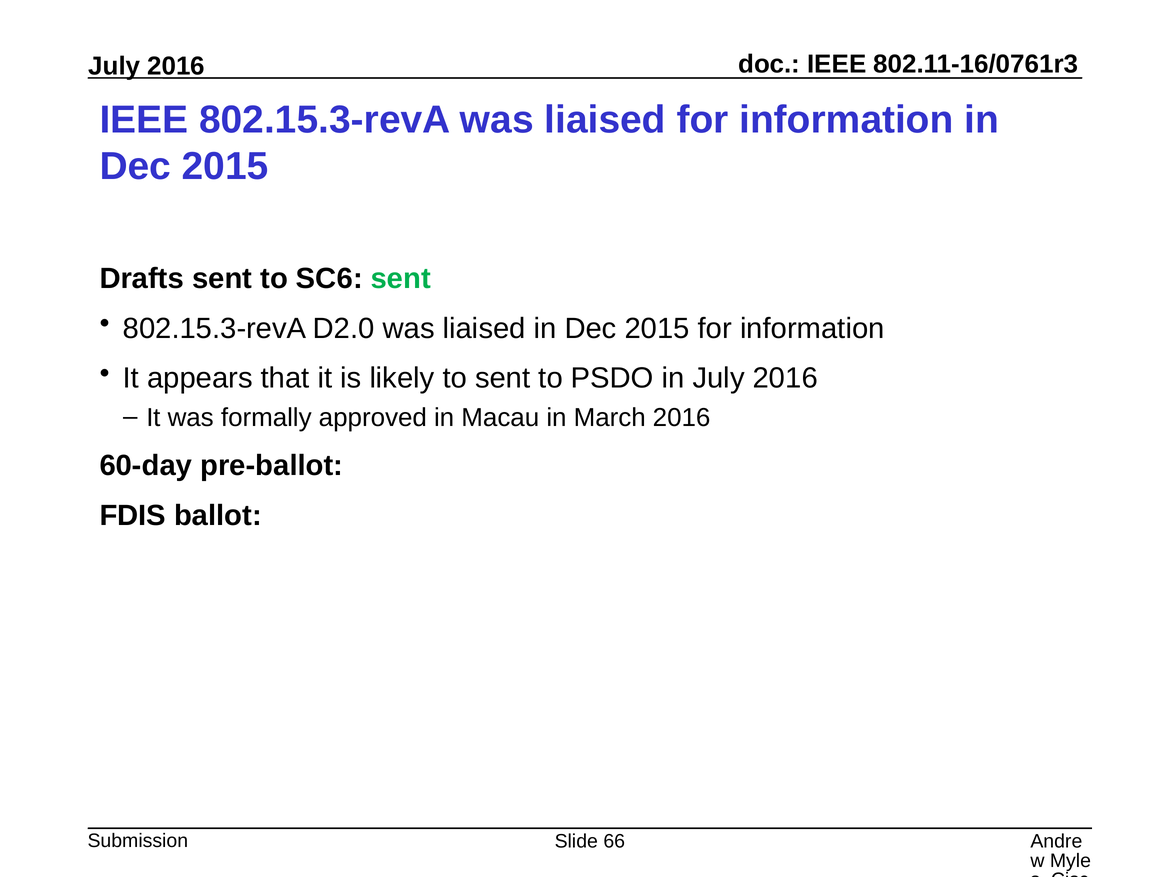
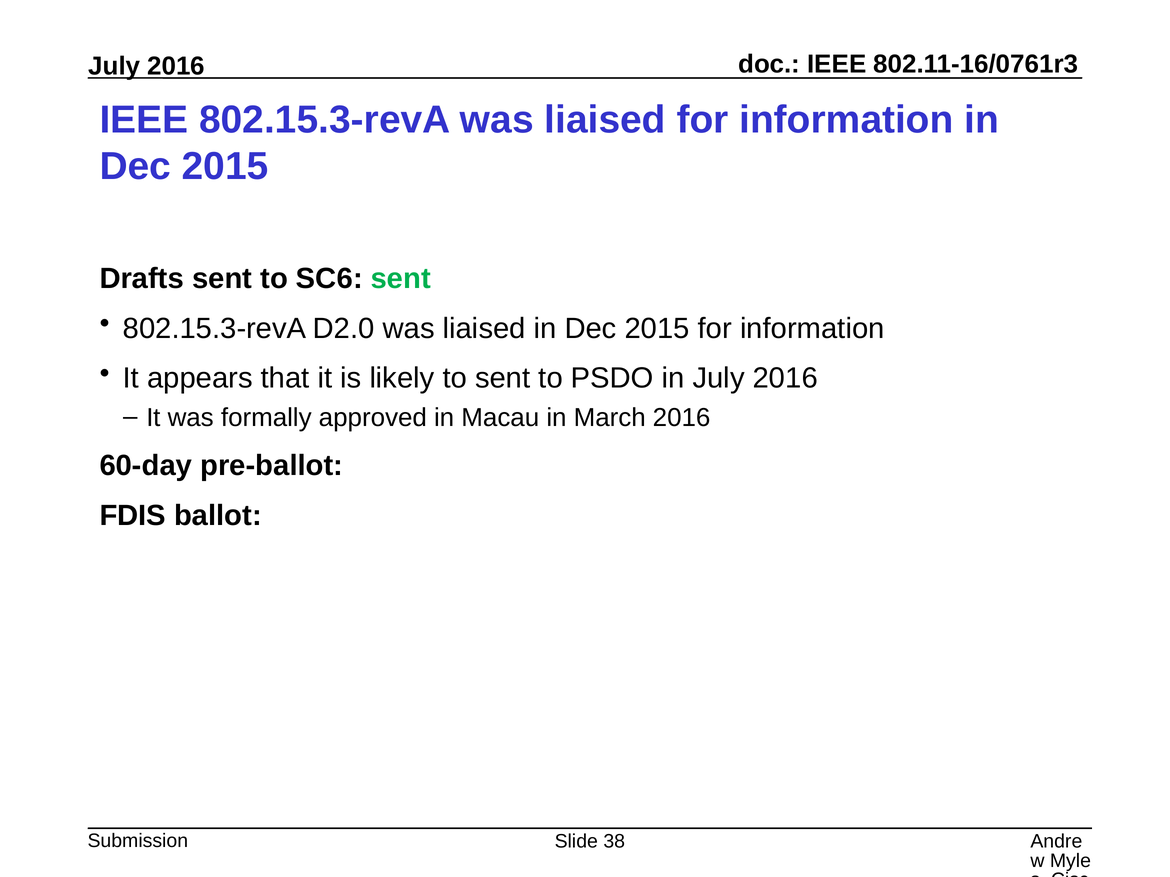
66: 66 -> 38 (614, 842)
